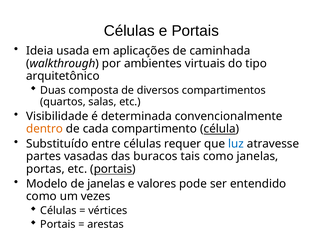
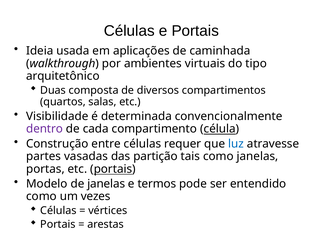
dentro colour: orange -> purple (45, 129)
Substituído: Substituído -> Construção (57, 144)
buracos: buracos -> partição (155, 156)
valores: valores -> termos (157, 184)
